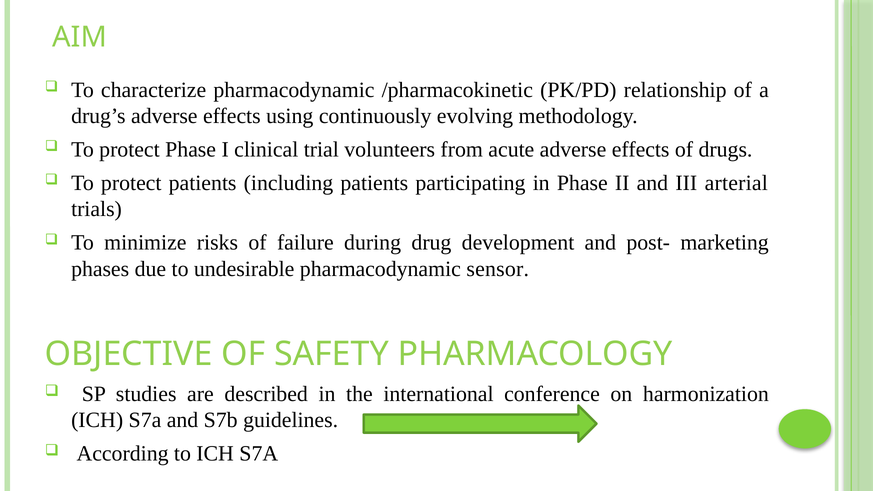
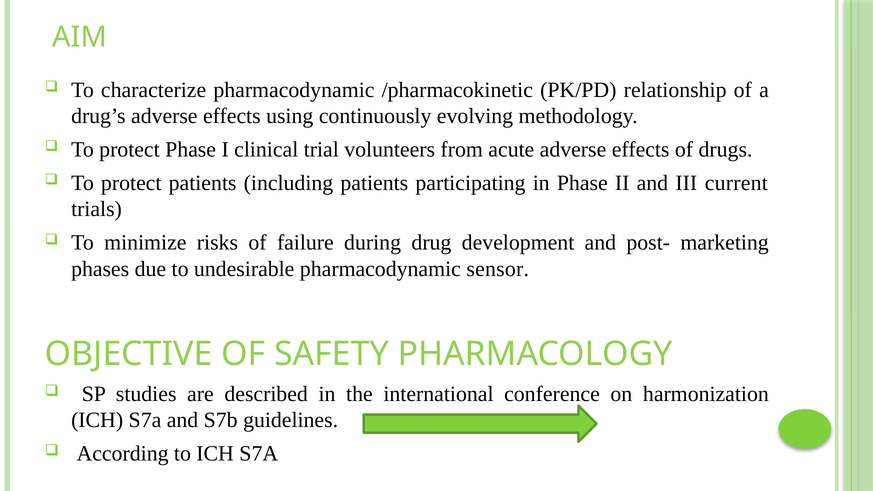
arterial: arterial -> current (736, 183)
